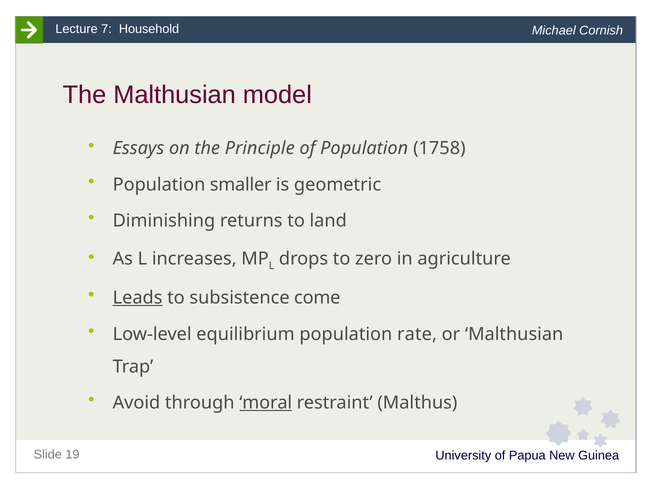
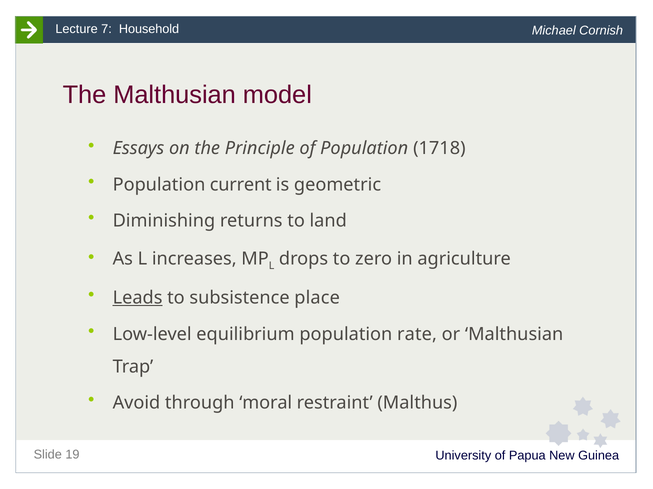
1758: 1758 -> 1718 (439, 149)
smaller: smaller -> current (241, 185)
come: come -> place (317, 298)
moral underline: present -> none (266, 403)
